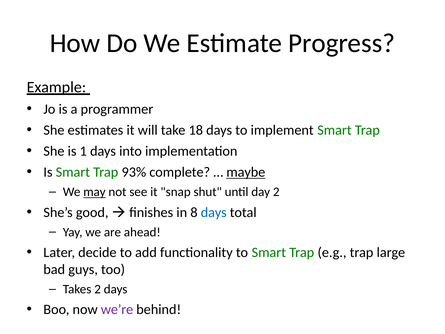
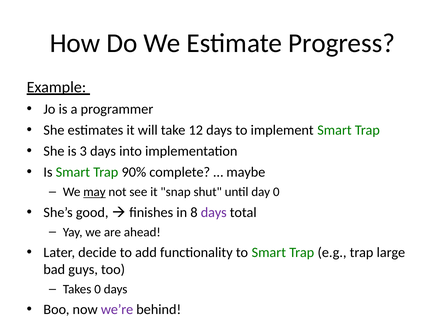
18: 18 -> 12 (196, 130)
1: 1 -> 3 (83, 151)
93%: 93% -> 90% (134, 172)
maybe underline: present -> none (246, 172)
day 2: 2 -> 0 (276, 192)
days colour: blue -> purple (214, 212)
Takes 2: 2 -> 0 (98, 289)
